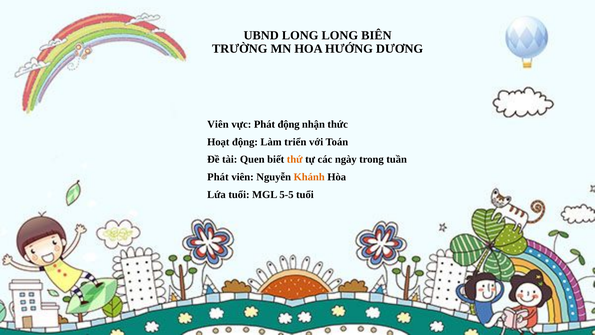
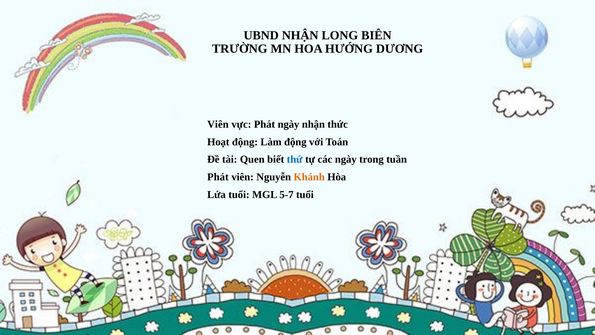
UBND LONG: LONG -> NHẬN (300, 35)
Phát động: động -> ngày (289, 124)
Làm triển: triển -> động (295, 142)
thứ colour: orange -> blue (295, 159)
5-5: 5-5 -> 5-7 (286, 195)
